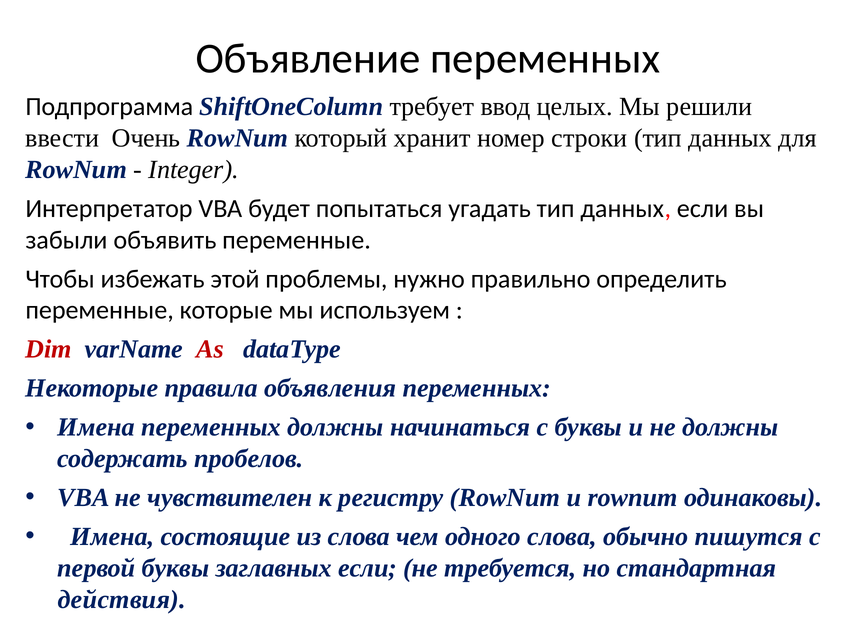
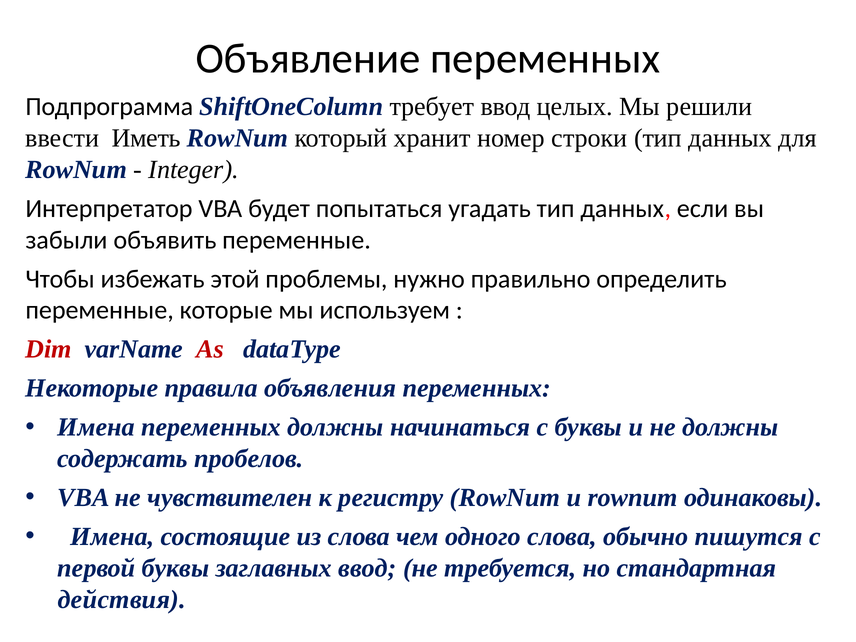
Очень: Очень -> Иметь (146, 138)
заглавных если: если -> ввод (368, 568)
